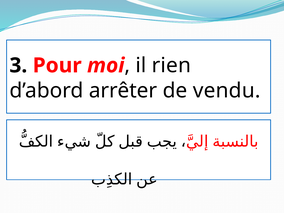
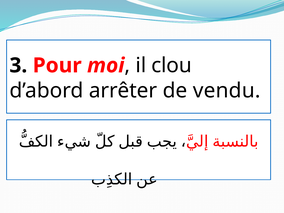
rien: rien -> clou (172, 65)
